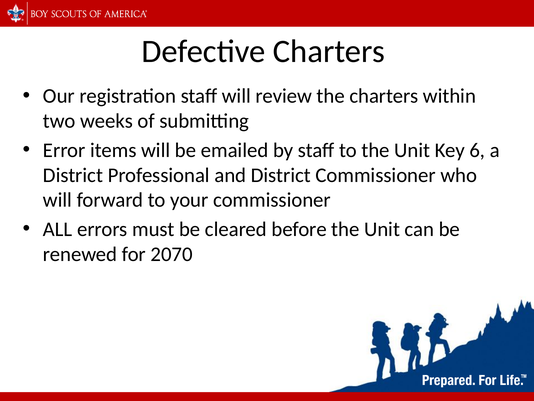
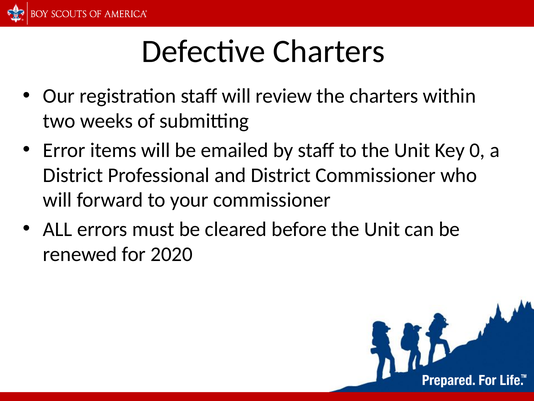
6: 6 -> 0 (477, 150)
2070: 2070 -> 2020 (172, 254)
